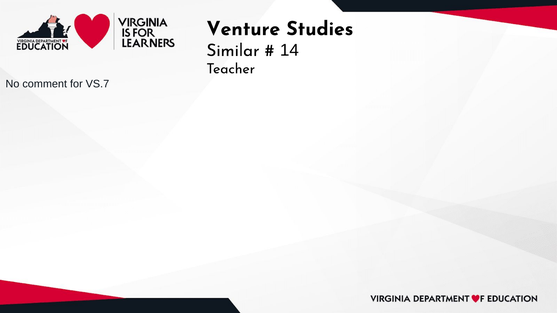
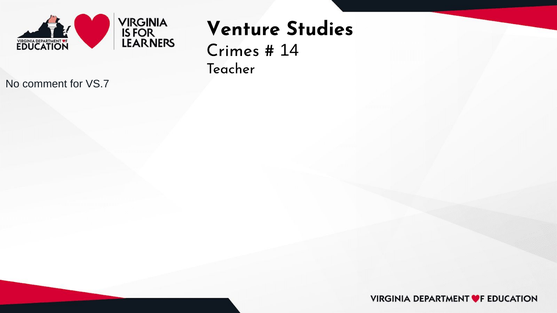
Similar: Similar -> Crimes (233, 50)
